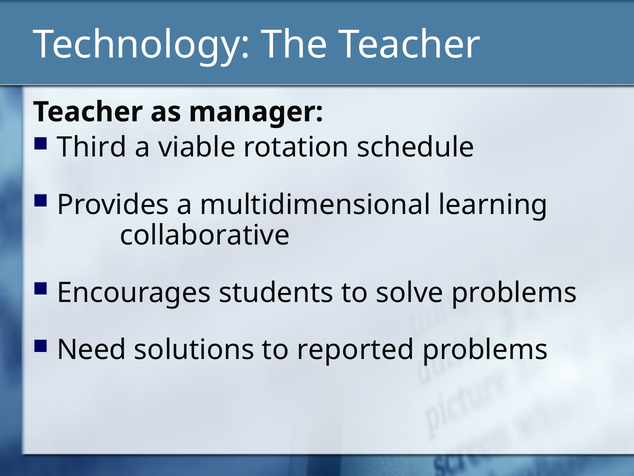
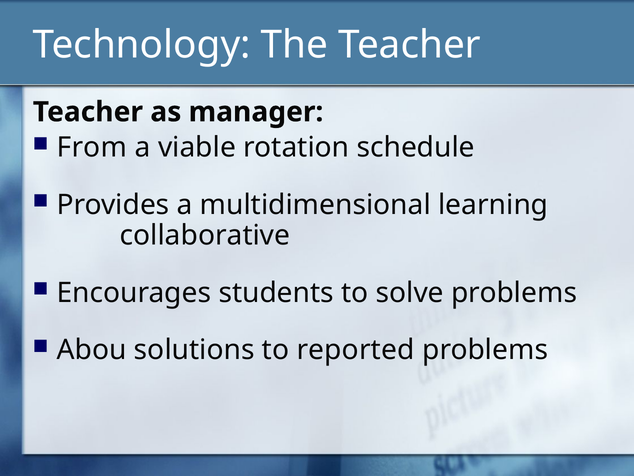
Third: Third -> From (92, 148)
Need: Need -> Abou (92, 350)
